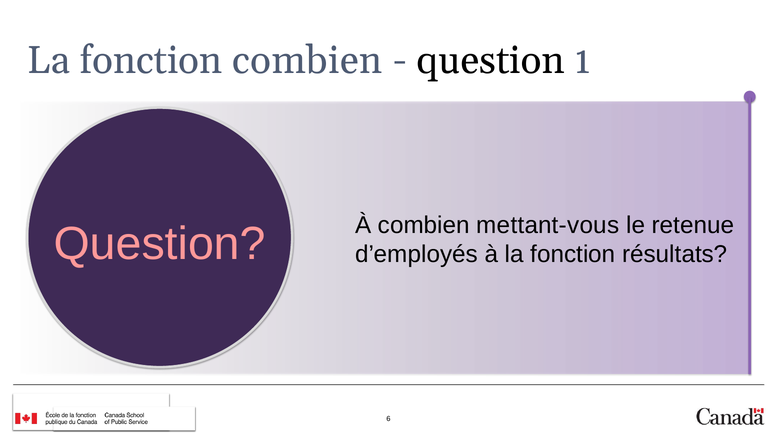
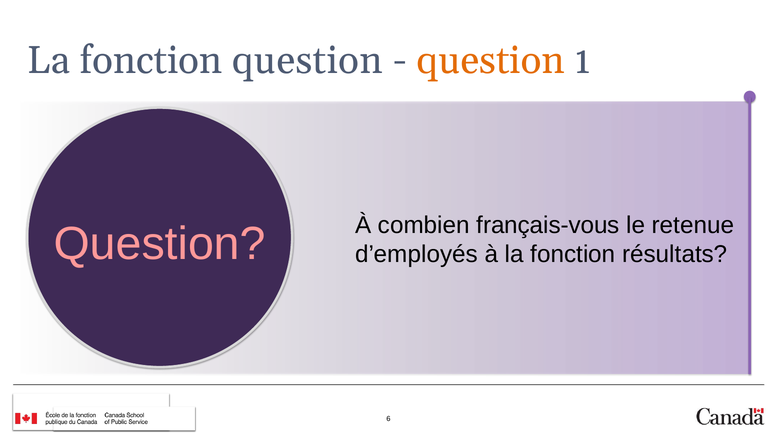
fonction combien: combien -> question (307, 60)
question colour: black -> orange (491, 60)
mettant-vous: mettant-vous -> français-vous (548, 225)
